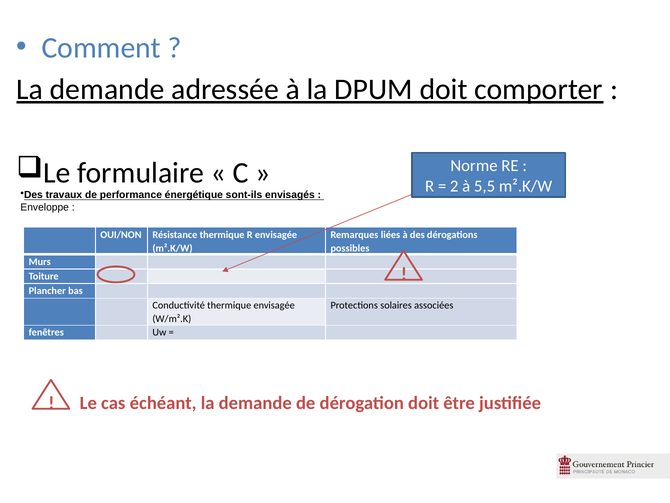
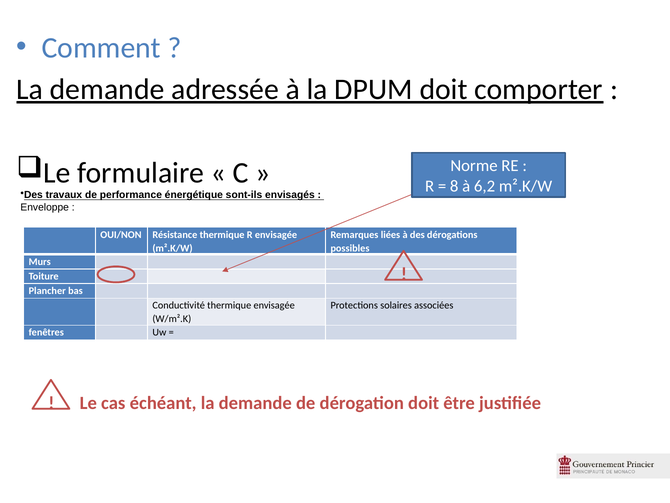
2: 2 -> 8 (454, 186)
5,5: 5,5 -> 6,2 (485, 186)
